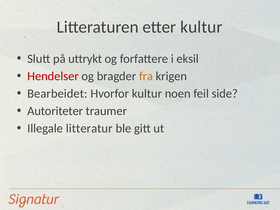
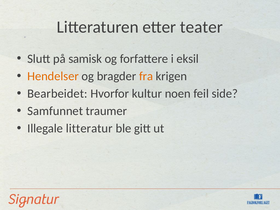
etter kultur: kultur -> teater (201, 27)
uttrykt: uttrykt -> samisk (85, 59)
Hendelser colour: red -> orange (53, 76)
Autoriteter: Autoriteter -> Samfunnet (55, 111)
